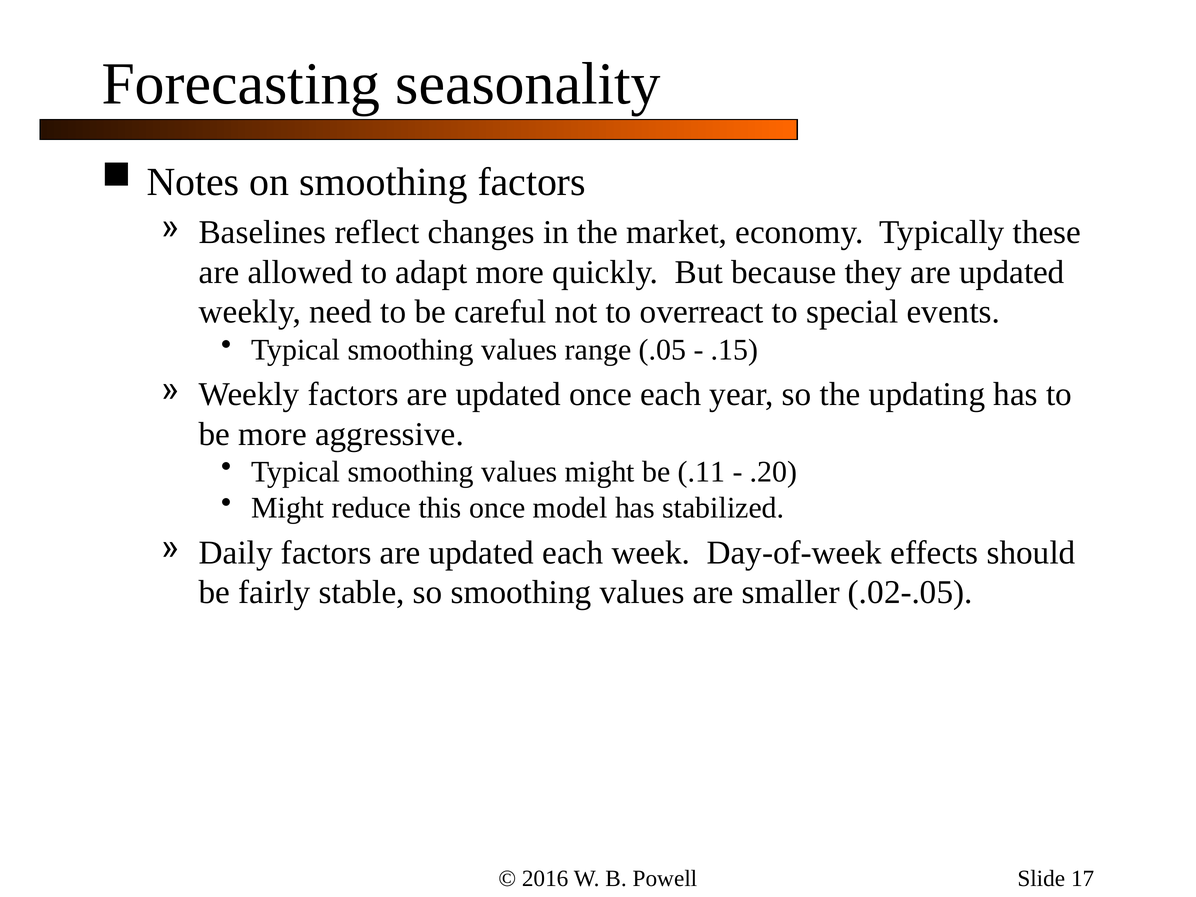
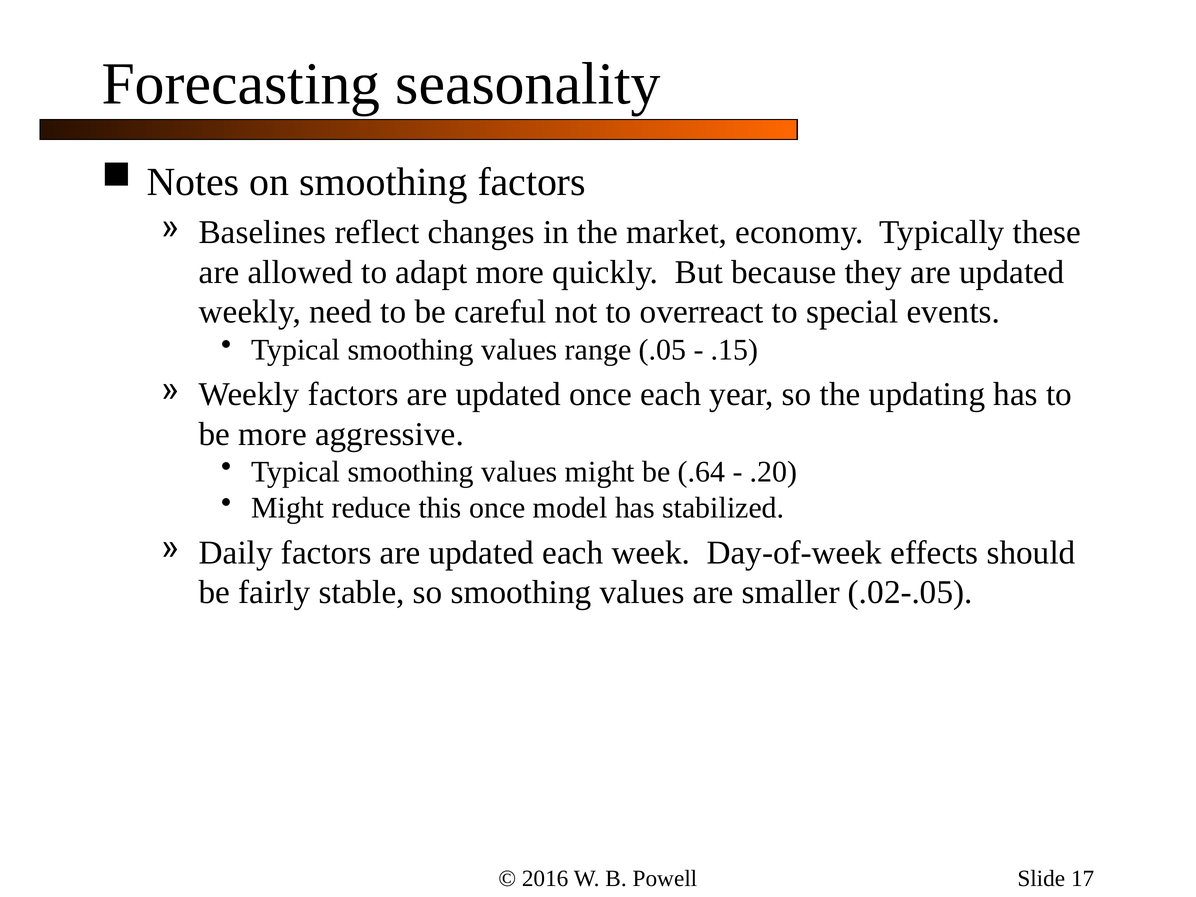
.11: .11 -> .64 (701, 472)
